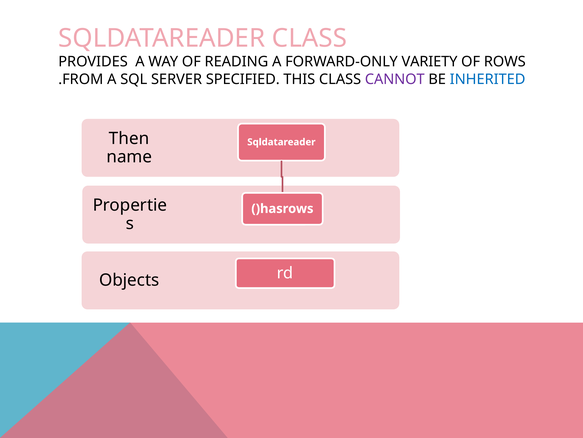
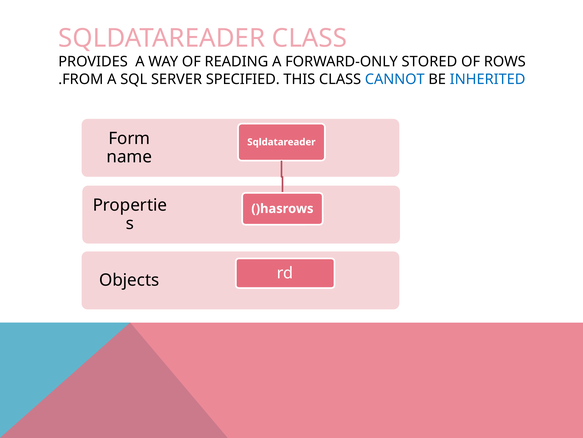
VARIETY: VARIETY -> STORED (429, 62)
CANNOT colour: purple -> blue (395, 79)
Then: Then -> Form (129, 138)
